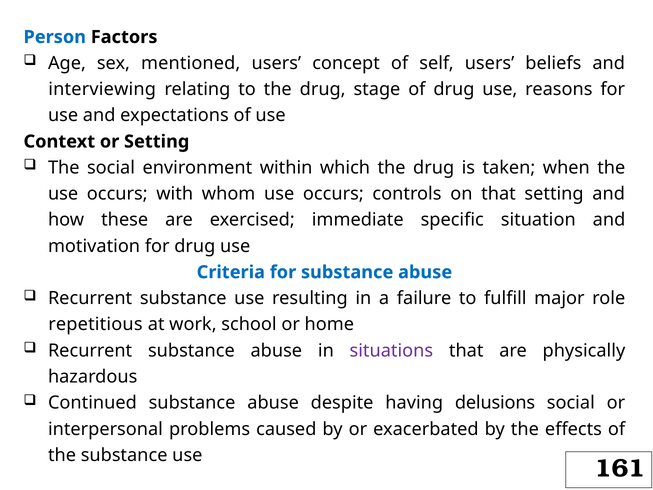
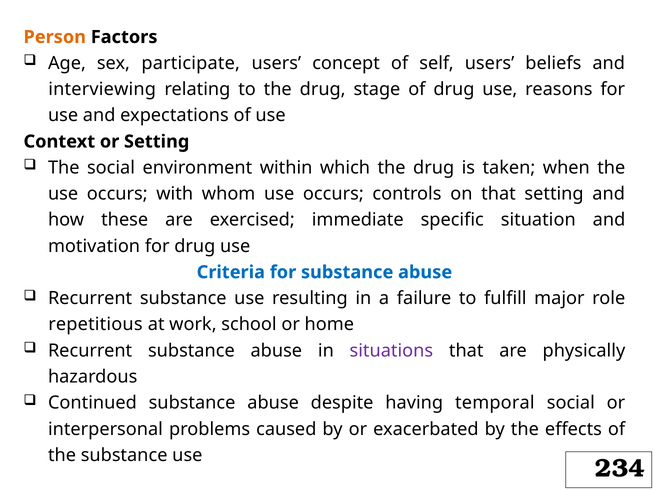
Person colour: blue -> orange (55, 37)
mentioned: mentioned -> participate (191, 63)
delusions: delusions -> temporal (495, 403)
161: 161 -> 234 (620, 468)
